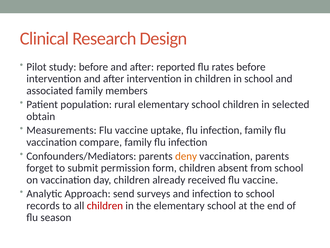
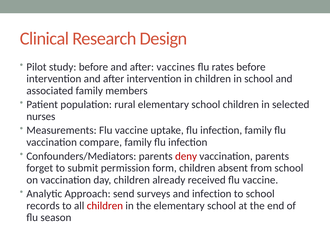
reported: reported -> vaccines (176, 67)
obtain: obtain -> nurses (41, 116)
deny colour: orange -> red (186, 156)
